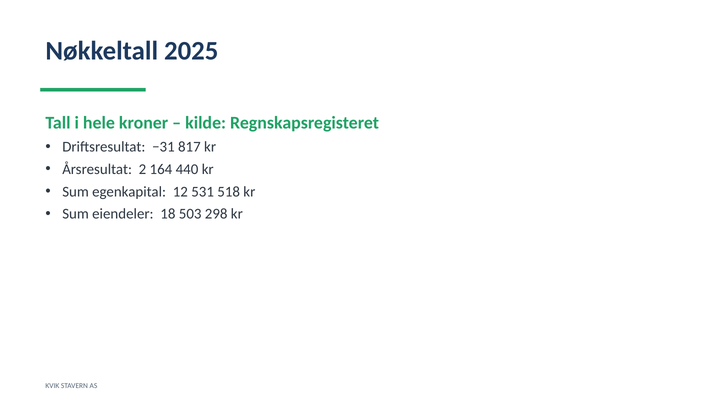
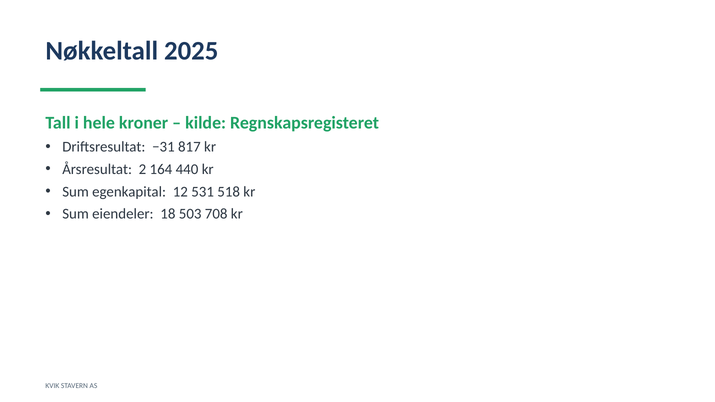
298: 298 -> 708 (216, 214)
